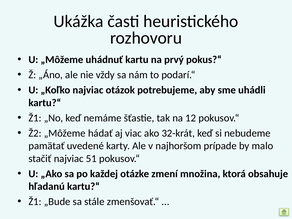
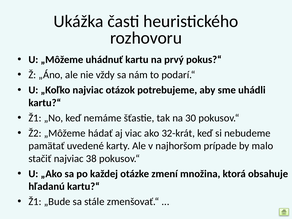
12: 12 -> 30 (191, 118)
51: 51 -> 38 (91, 159)
